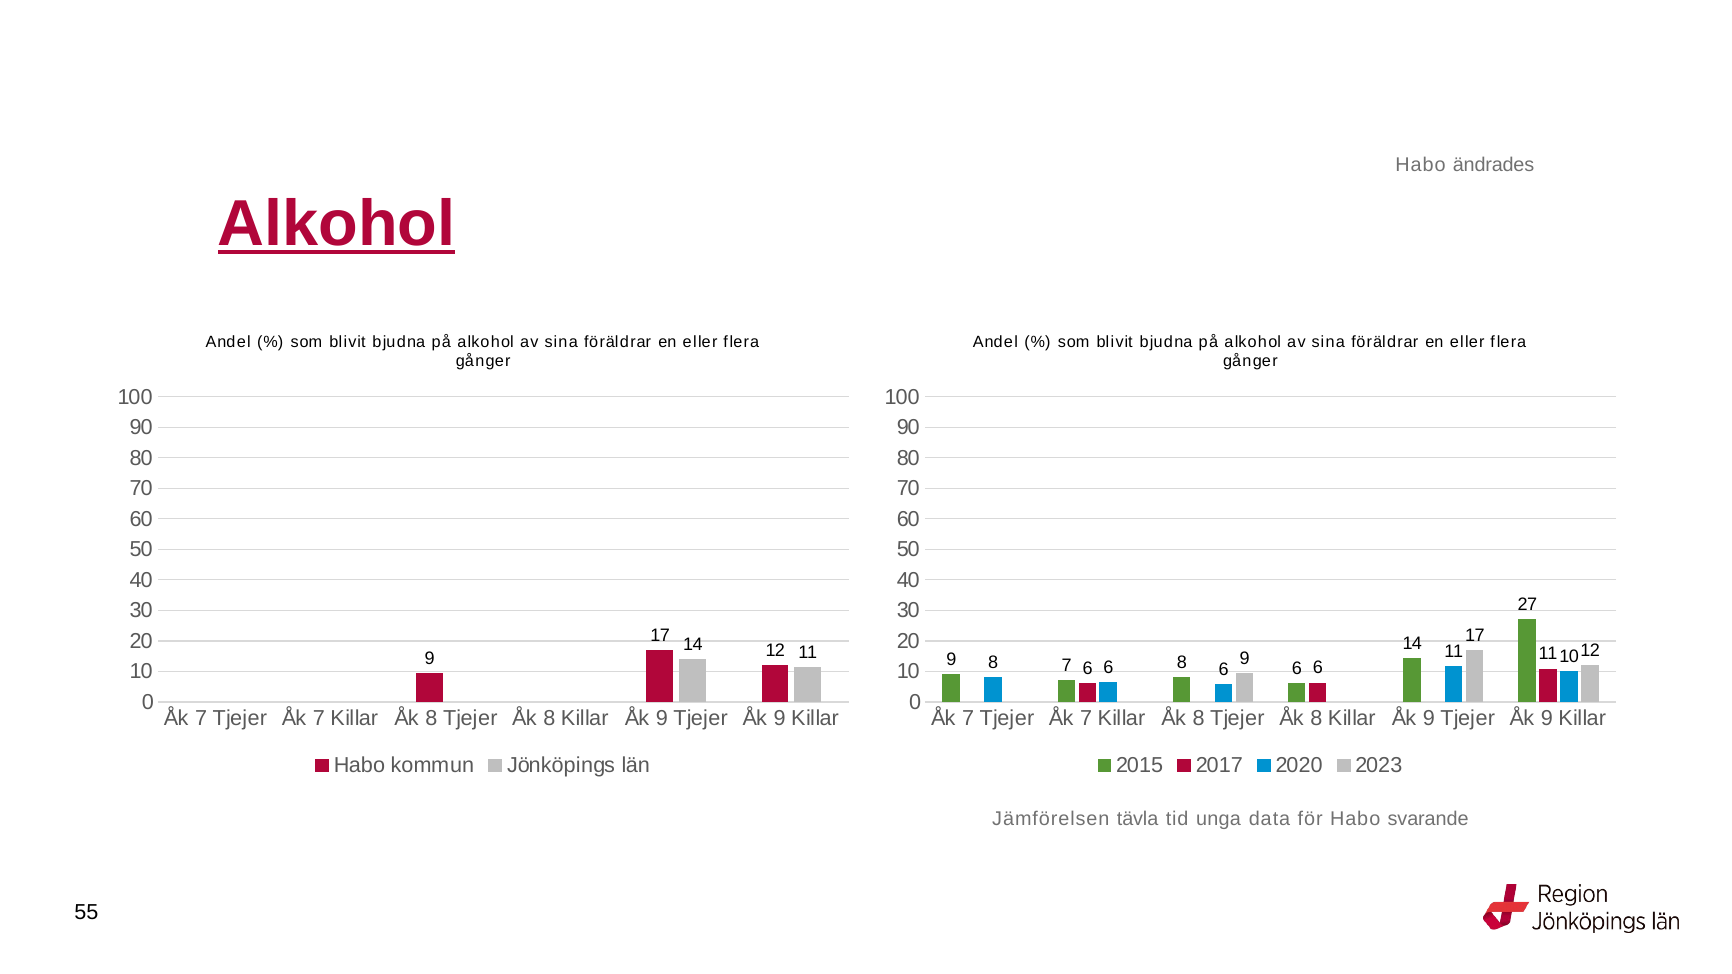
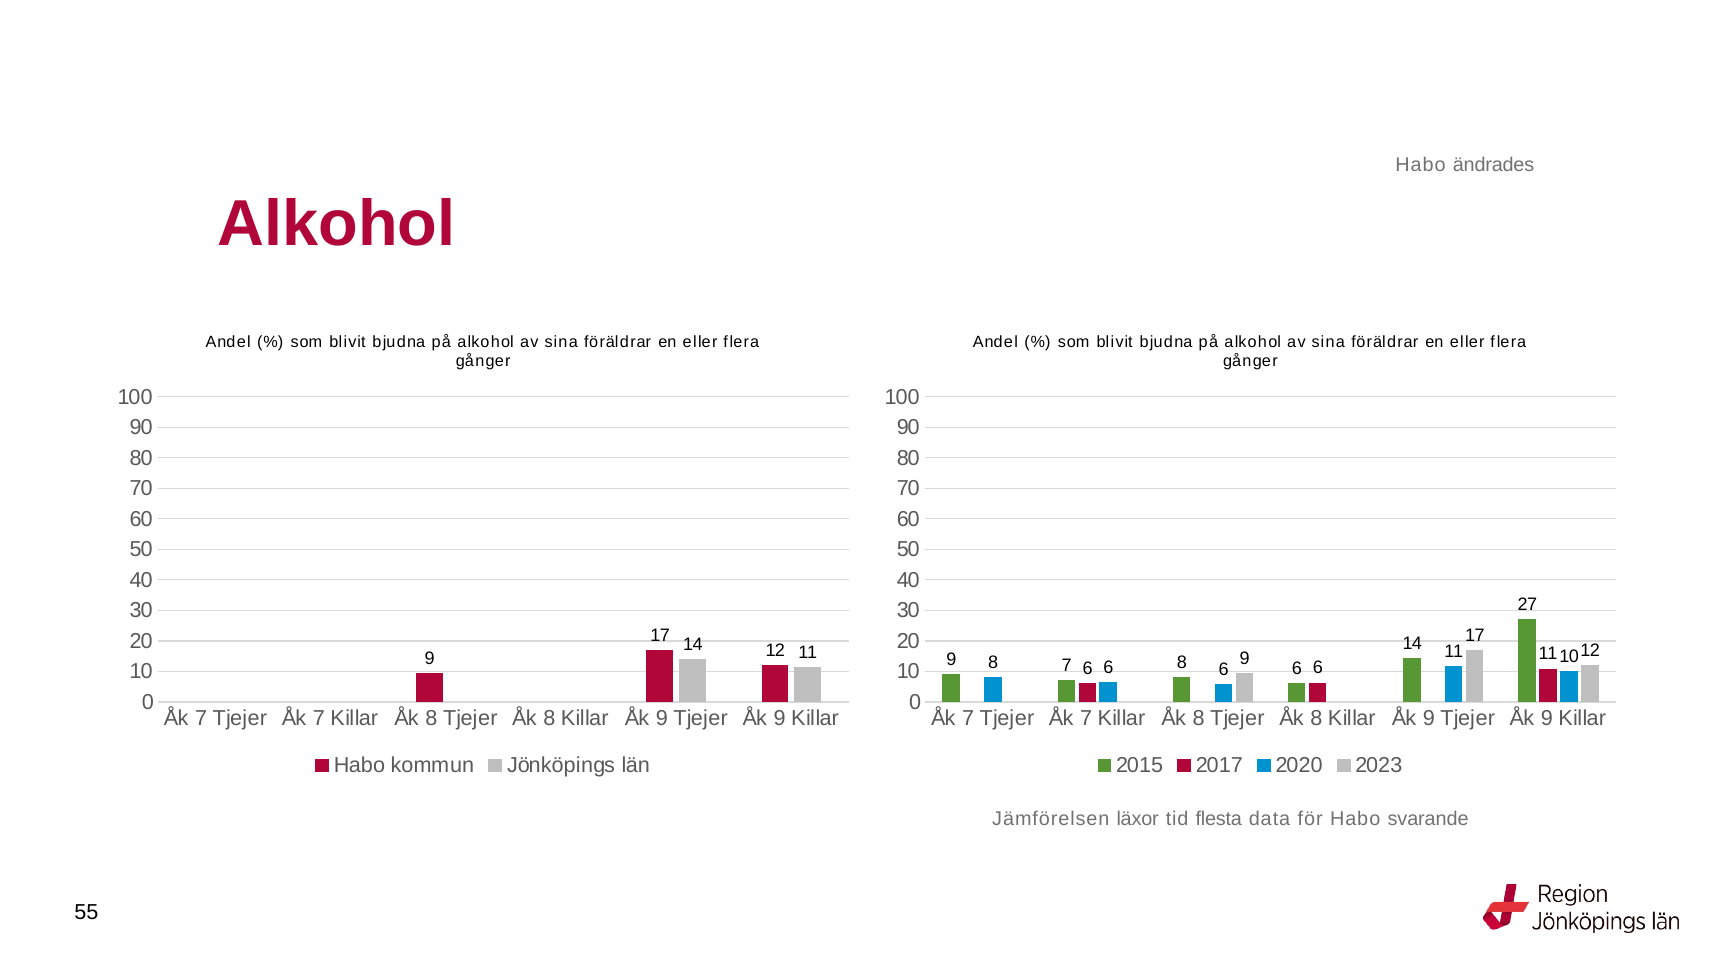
Alkohol underline: present -> none (336, 224)
tävla: tävla -> läxor (1138, 819)
unga: unga -> flesta (1219, 819)
